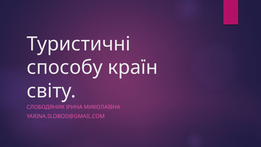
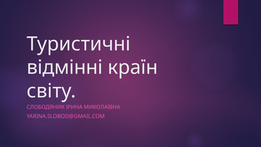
способу: способу -> відмінні (65, 67)
